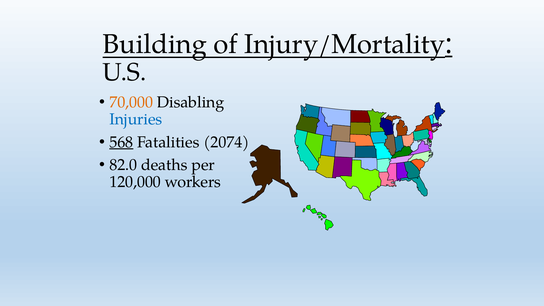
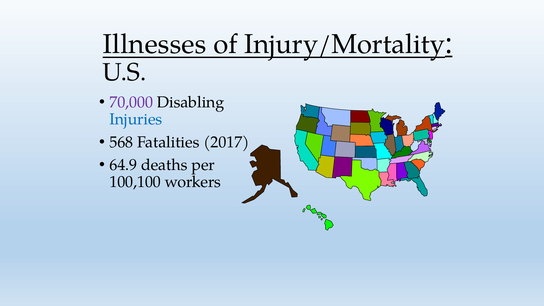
Building: Building -> Illnesses (155, 44)
70,000 colour: orange -> purple (131, 102)
568 underline: present -> none (121, 142)
2074: 2074 -> 2017 (226, 142)
82.0: 82.0 -> 64.9 (123, 165)
120,000: 120,000 -> 100,100 (135, 182)
